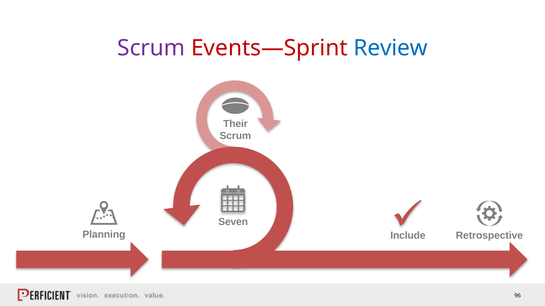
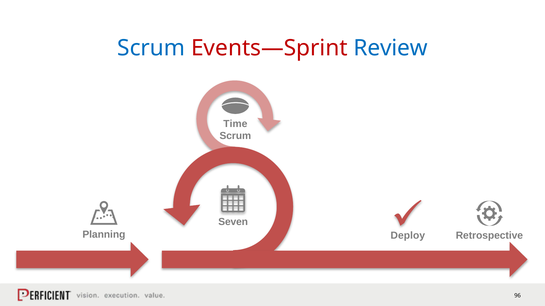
Scrum colour: purple -> blue (151, 48)
Their: Their -> Time (235, 124)
Include: Include -> Deploy (408, 236)
